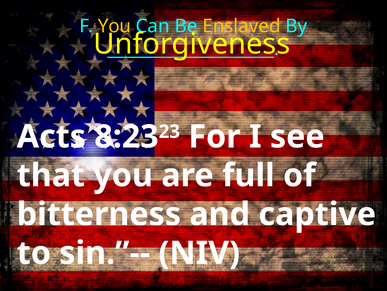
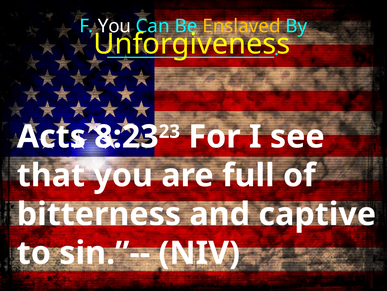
You colour: yellow -> white (114, 26)
